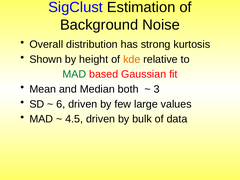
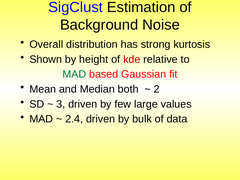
kde colour: orange -> red (132, 59)
3: 3 -> 2 (157, 89)
6: 6 -> 3 (61, 104)
4.5: 4.5 -> 2.4 (74, 119)
